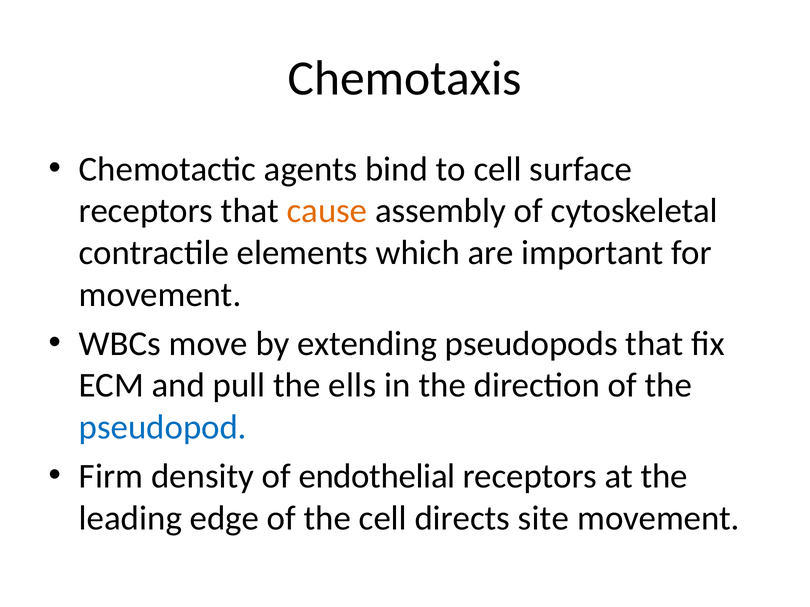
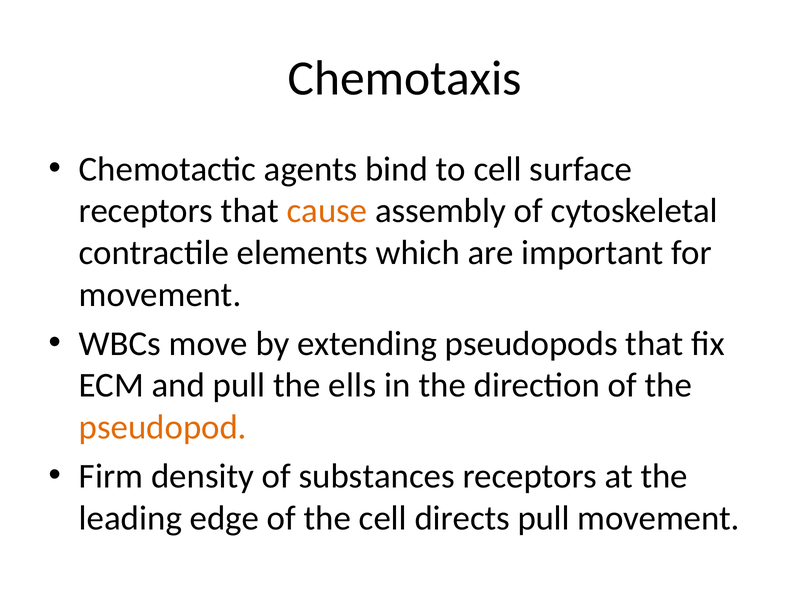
pseudopod colour: blue -> orange (163, 428)
endothelial: endothelial -> substances (377, 477)
directs site: site -> pull (544, 519)
